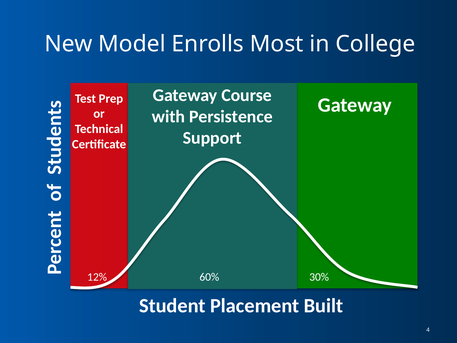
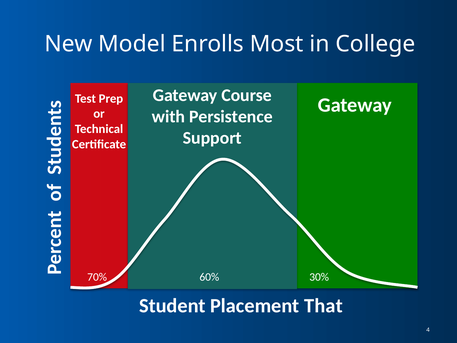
12%: 12% -> 70% (97, 277)
Built: Built -> That (323, 305)
